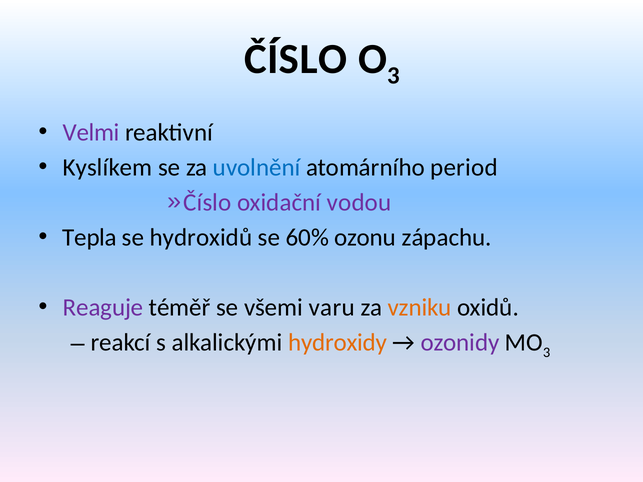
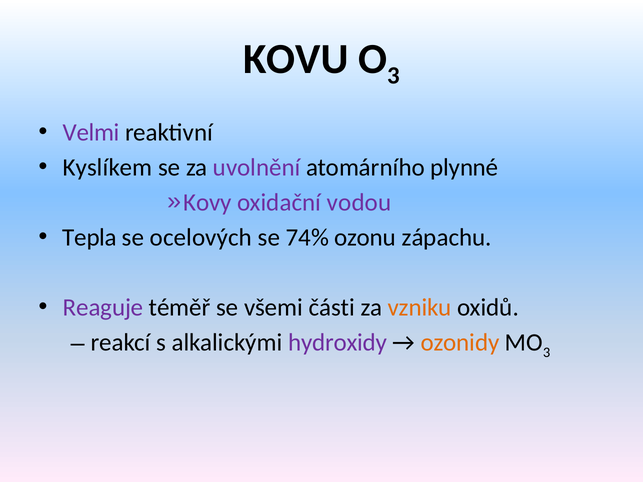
ČÍSLO: ČÍSLO -> KOVU (296, 59)
uvolnění colour: blue -> purple (257, 168)
period: period -> plynné (464, 168)
Číslo: Číslo -> Kovy (208, 203)
hydroxidů: hydroxidů -> ocelových (201, 238)
60%: 60% -> 74% (307, 238)
varu: varu -> části (332, 308)
hydroxidy colour: orange -> purple (338, 343)
ozonidy colour: purple -> orange (460, 343)
